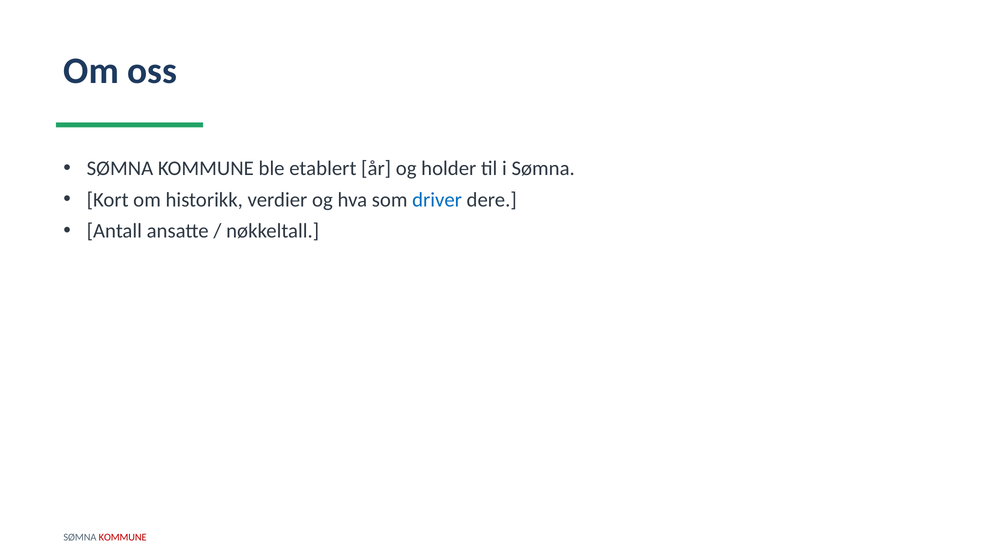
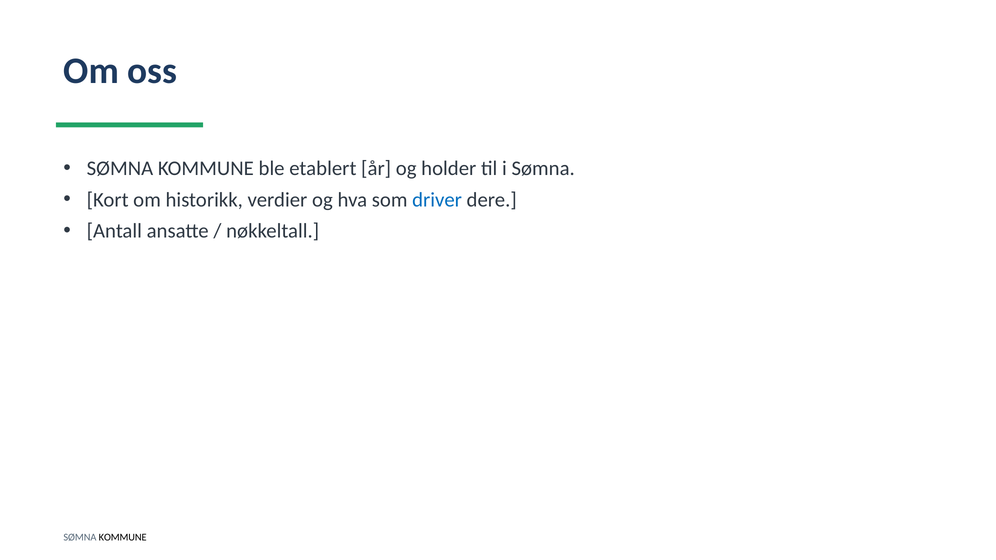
KOMMUNE colour: red -> black (123, 538)
